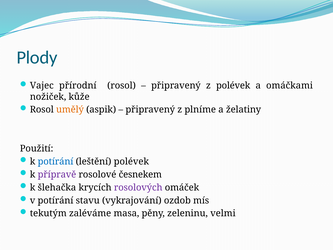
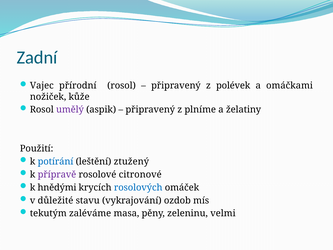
Plody: Plody -> Zadní (37, 57)
umělý colour: orange -> purple (70, 110)
leštění polévek: polévek -> ztužený (131, 161)
česnekem: česnekem -> citronové (140, 174)
šlehačka: šlehačka -> hnědými (57, 187)
rosolových colour: purple -> blue (138, 187)
v potírání: potírání -> důležité (55, 200)
